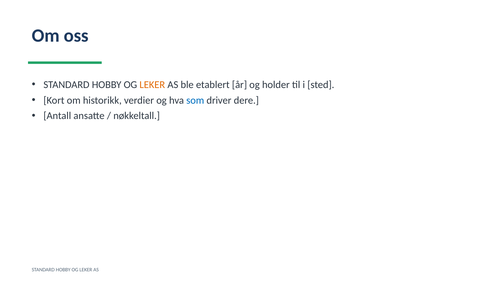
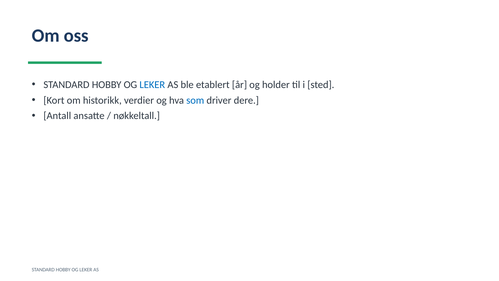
LEKER colour: orange -> blue (152, 85)
